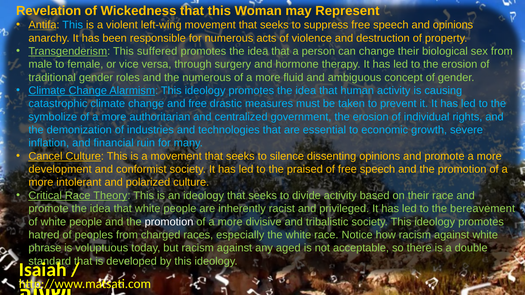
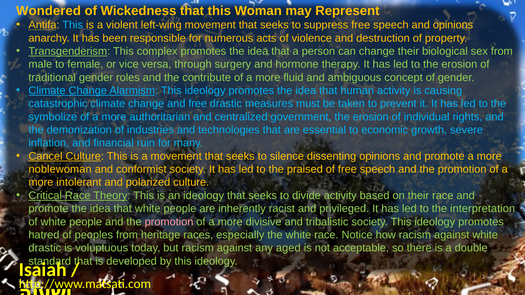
Revelation: Revelation -> Wondered (49, 11)
suffered: suffered -> complex (157, 51)
the numerous: numerous -> contribute (207, 78)
development: development -> noblewoman (60, 169)
bereavement: bereavement -> interpretation (483, 209)
promotion colour: white -> pink (169, 222)
charged: charged -> heritage (161, 235)
phrase: phrase -> drastic (45, 248)
